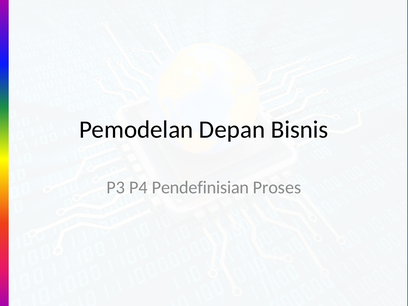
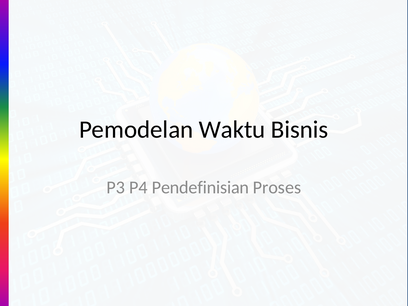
Depan: Depan -> Waktu (232, 130)
